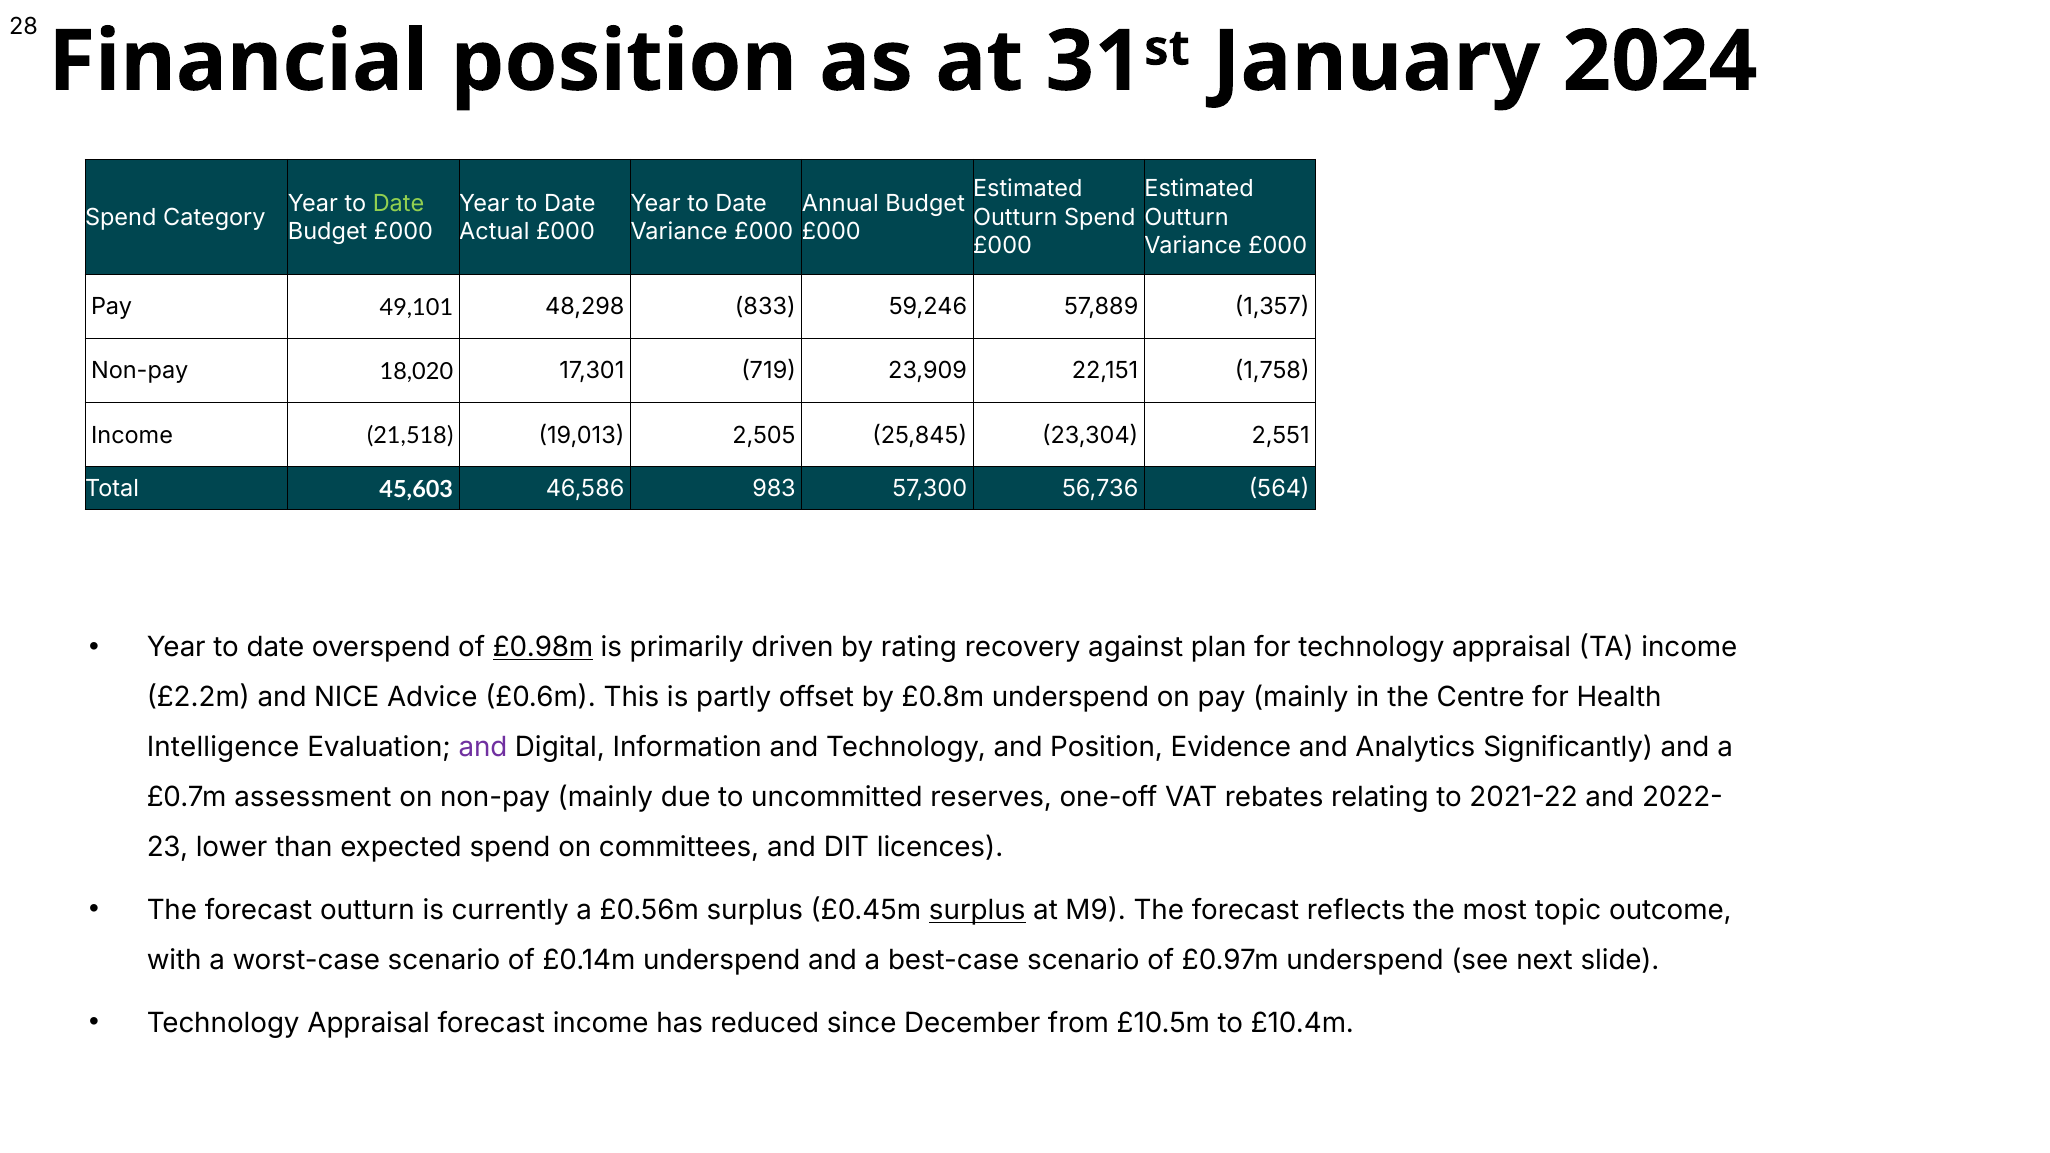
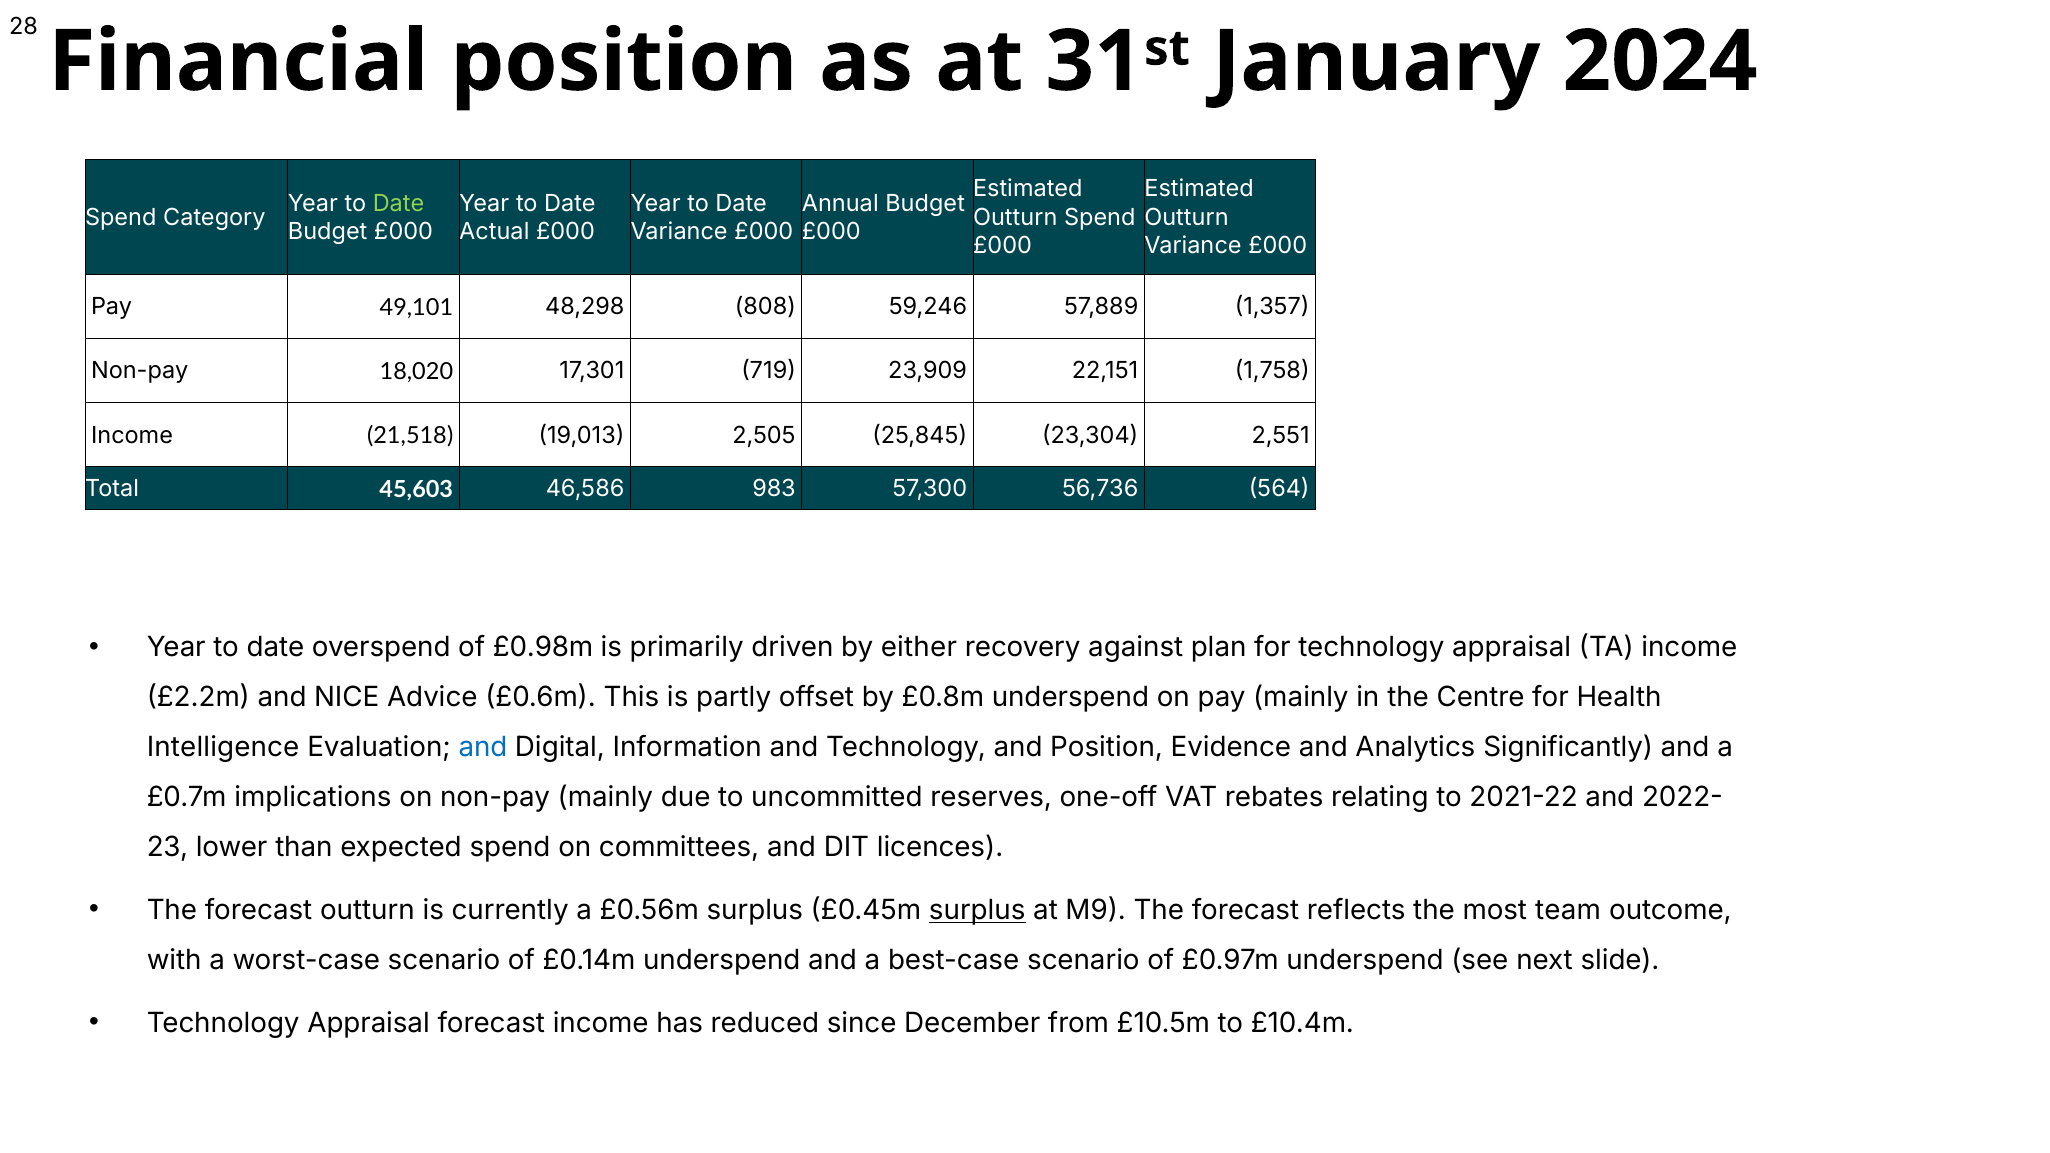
833: 833 -> 808 (765, 307)
£0.98m underline: present -> none (543, 648)
rating: rating -> either (919, 648)
and colour: purple -> blue (483, 748)
assessment: assessment -> implications (313, 798)
topic: topic -> team (1568, 910)
